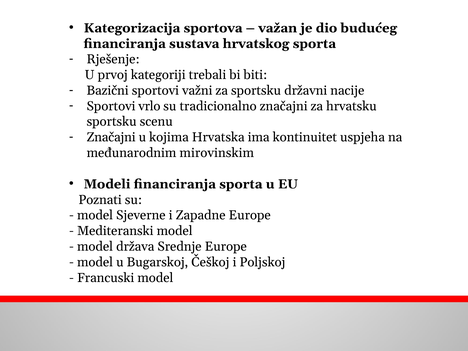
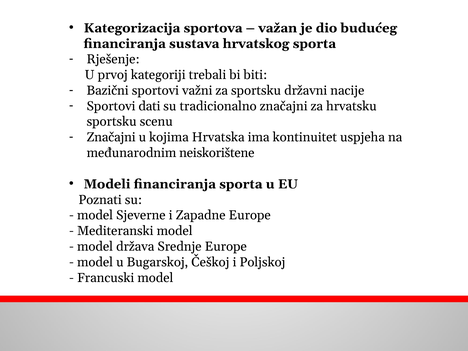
vrlo: vrlo -> dati (149, 106)
mirovinskim: mirovinskim -> neiskorištene (217, 153)
